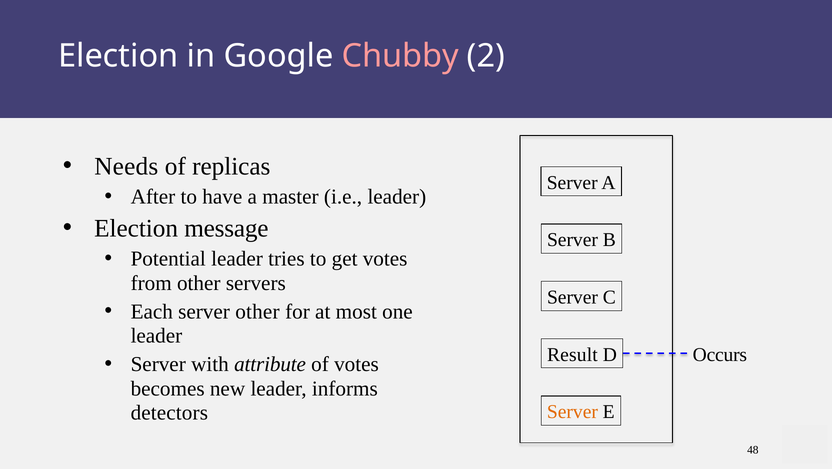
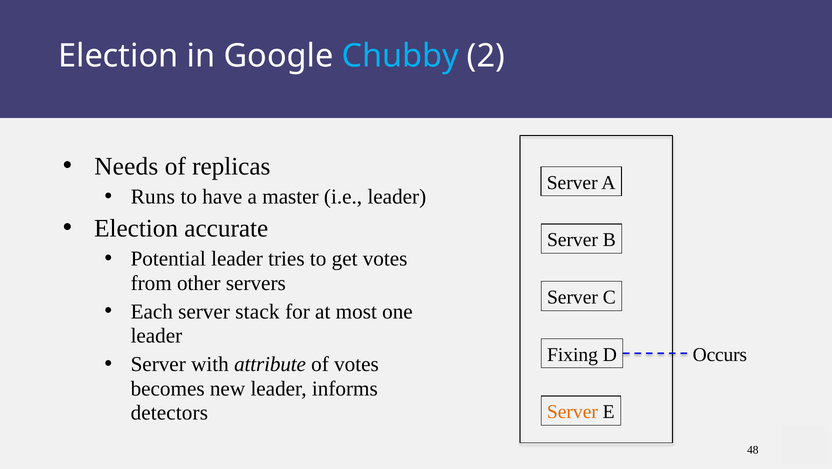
Chubby colour: pink -> light blue (400, 56)
After: After -> Runs (153, 197)
message: message -> accurate (226, 228)
server other: other -> stack (257, 311)
Result: Result -> Fixing (573, 355)
